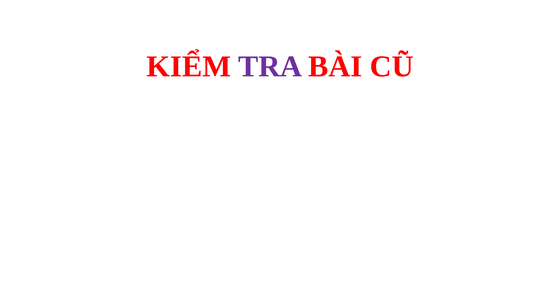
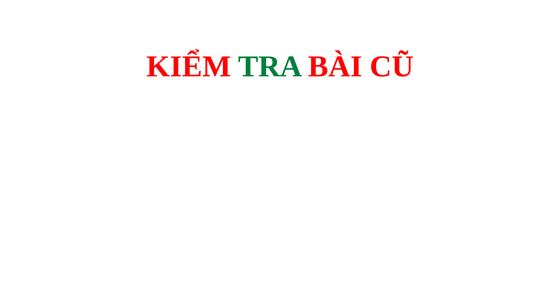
TRA colour: purple -> green (270, 67)
